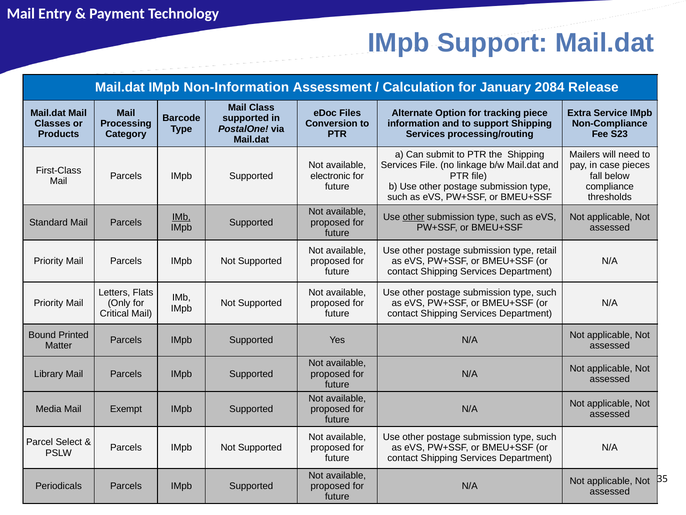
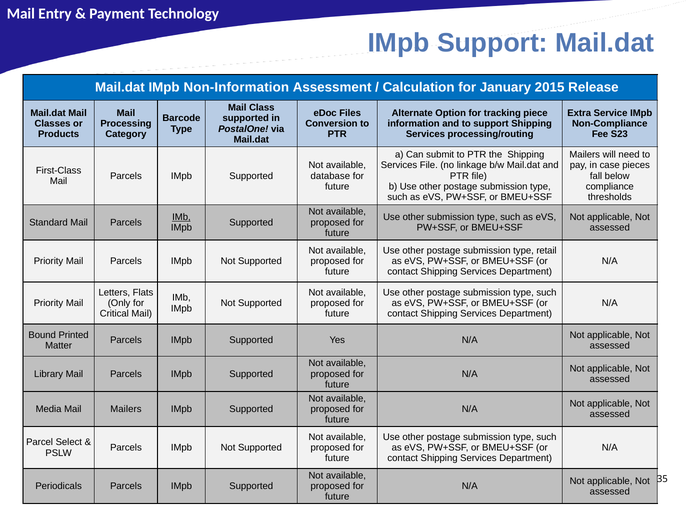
2084: 2084 -> 2015 (550, 87)
electronic: electronic -> database (330, 176)
other underline: present -> none (414, 217)
Mail Exempt: Exempt -> Mailers (126, 409)
